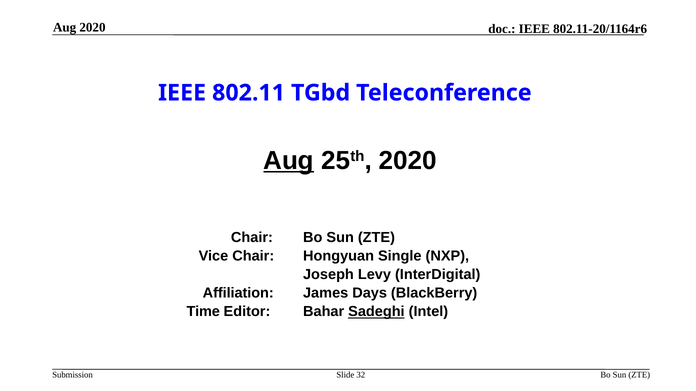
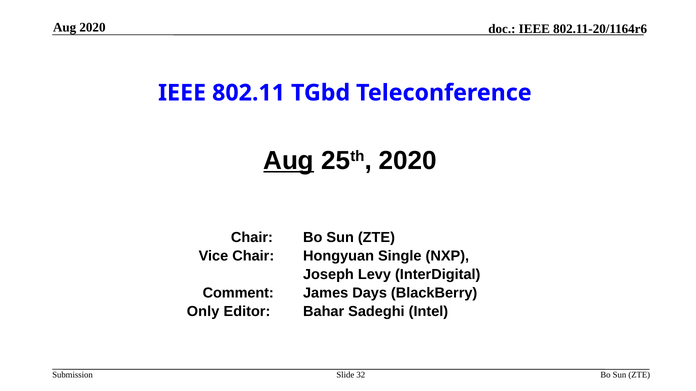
Affiliation: Affiliation -> Comment (238, 293)
Time: Time -> Only (203, 312)
Sadeghi underline: present -> none (376, 312)
